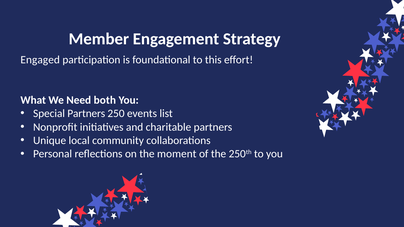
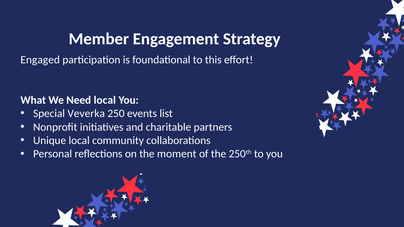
Need both: both -> local (105, 100)
Special Partners: Partners -> Veverka (86, 114)
